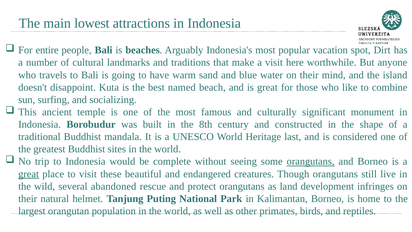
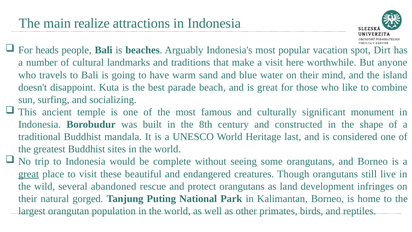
lowest: lowest -> realize (92, 23)
entire: entire -> heads (47, 50)
named: named -> parade (182, 87)
orangutans underline: present -> none (311, 161)
helmet: helmet -> gorged (88, 198)
